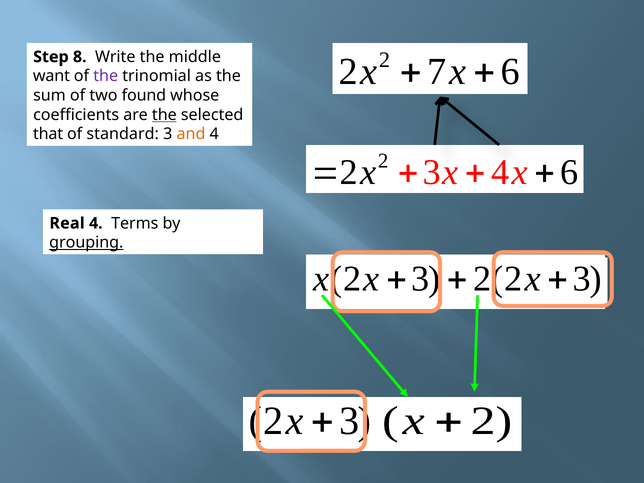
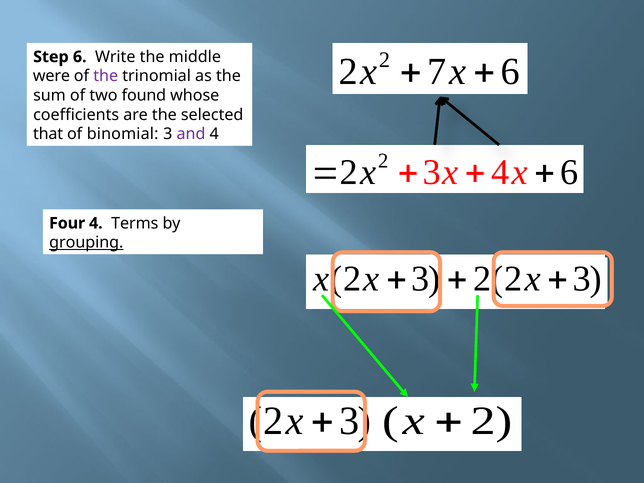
Step 8: 8 -> 6 (80, 57)
want: want -> were (51, 76)
the underline: present -> none (164, 115)
standard: standard -> binomial (123, 134)
and colour: orange -> purple (191, 134)
Real: Real -> Four (67, 223)
